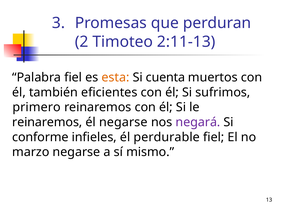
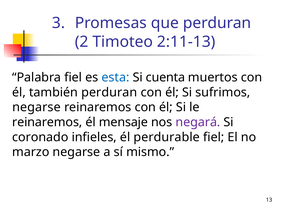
esta colour: orange -> blue (115, 78)
también eficientes: eficientes -> perduran (109, 93)
primero: primero -> negarse (37, 108)
él negarse: negarse -> mensaje (123, 123)
conforme: conforme -> coronado (40, 138)
